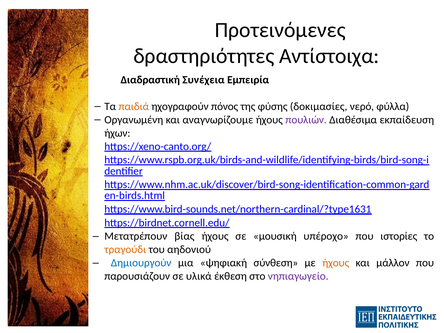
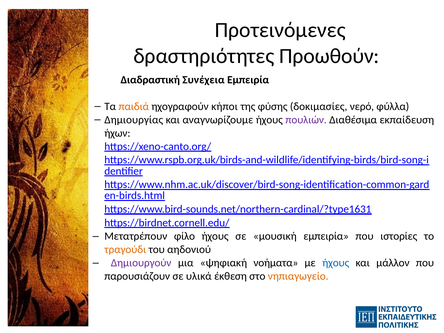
Αντίστοιχα: Αντίστοιχα -> Προωθούν (329, 56)
πόνος: πόνος -> κήποι (225, 106)
Οργανωμένη: Οργανωμένη -> Δημιουργίας (134, 120)
βίας: βίας -> φίλο (185, 236)
μουσική υπέροχο: υπέροχο -> εμπειρία (326, 236)
Δημιουργούν colour: blue -> purple (141, 263)
σύνθεση: σύνθεση -> νοήματα (276, 263)
ήχους colour: orange -> blue (336, 263)
νηπιαγωγείο colour: purple -> orange (298, 276)
